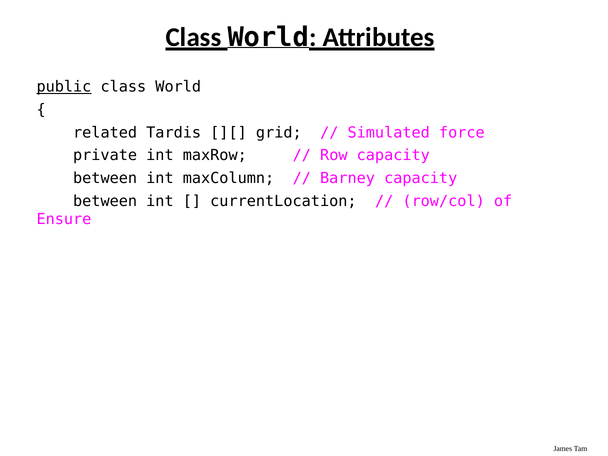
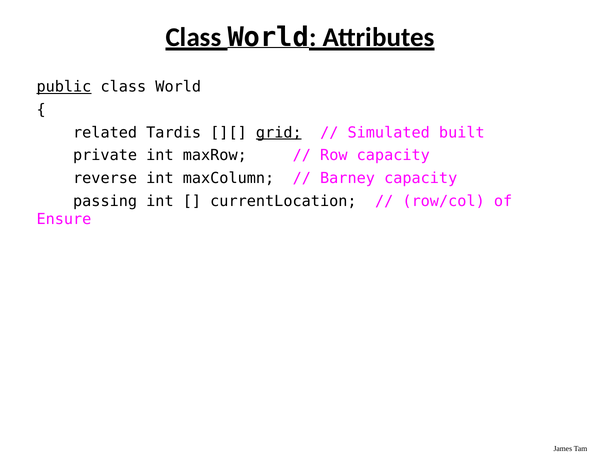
grid underline: none -> present (279, 133)
force: force -> built (462, 133)
between: between -> reverse (105, 178)
between: between -> passing (105, 201)
